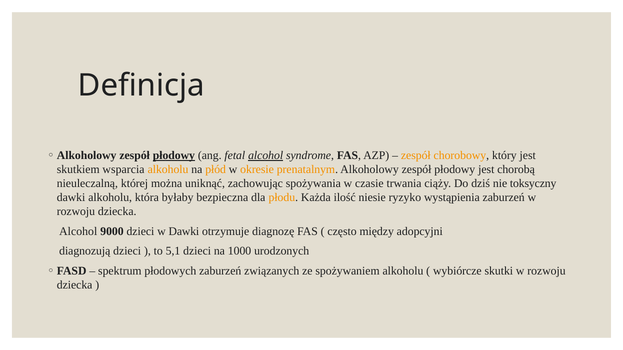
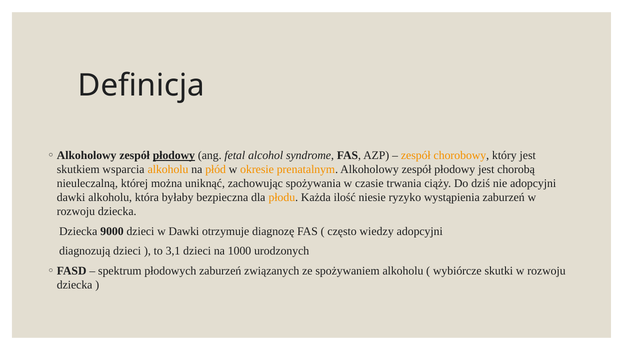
alcohol underline: present -> none (266, 156)
nie toksyczny: toksyczny -> adopcyjni (533, 184)
Alcohol: Alcohol -> Dziecka (78, 232)
między: między -> wiedzy (377, 232)
5,1: 5,1 -> 3,1 (173, 251)
